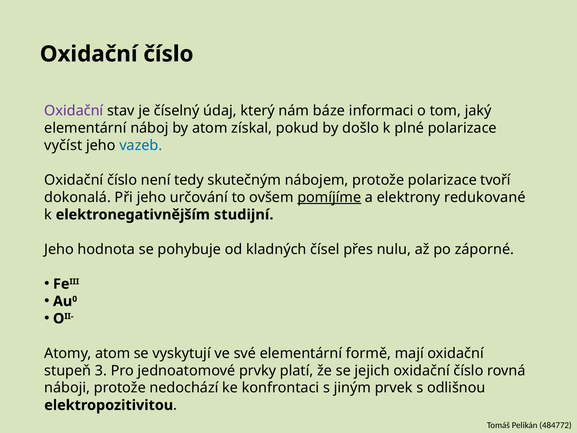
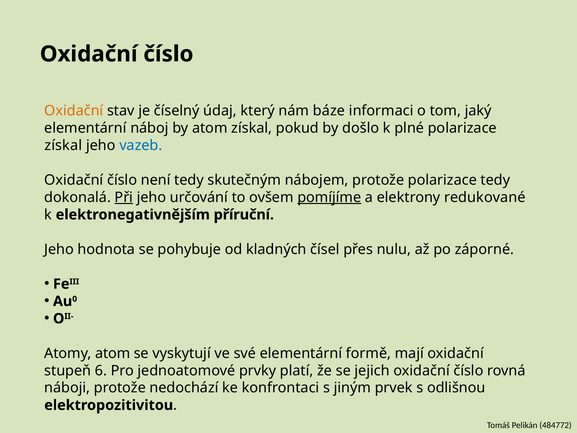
Oxidační colour: purple -> orange (74, 111)
vyčíst: vyčíst -> získal (63, 145)
polarizace tvoří: tvoří -> tedy (495, 180)
Při underline: none -> present (124, 197)
studijní: studijní -> příruční (244, 215)
3: 3 -> 6 (101, 370)
